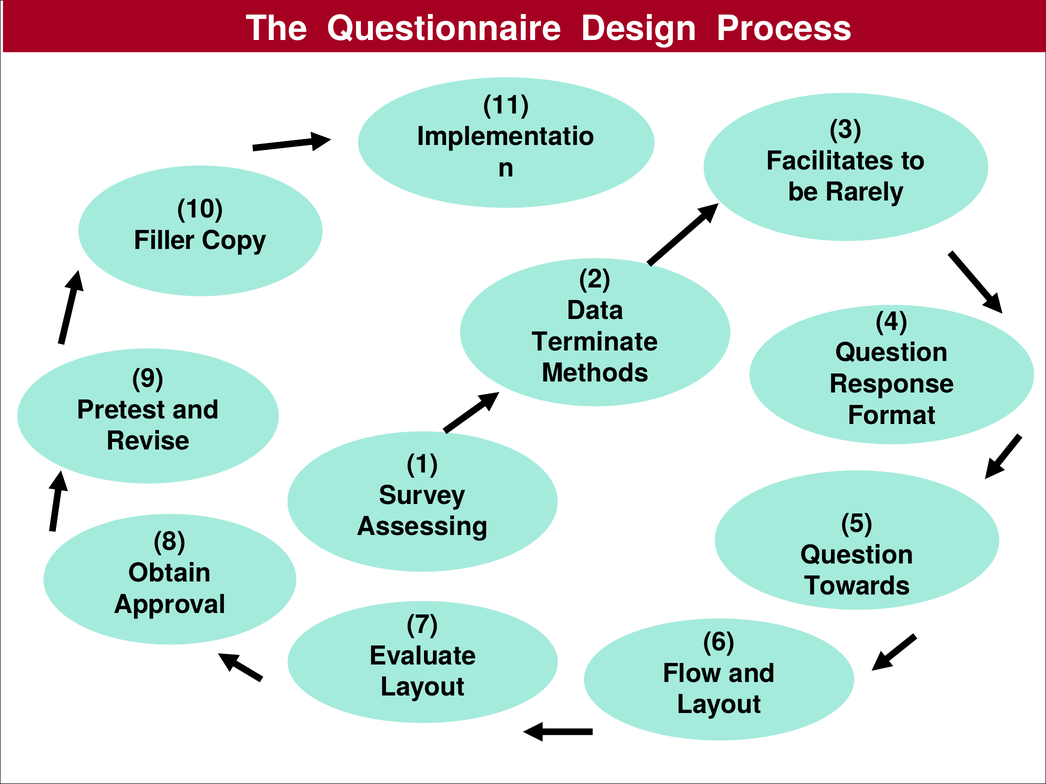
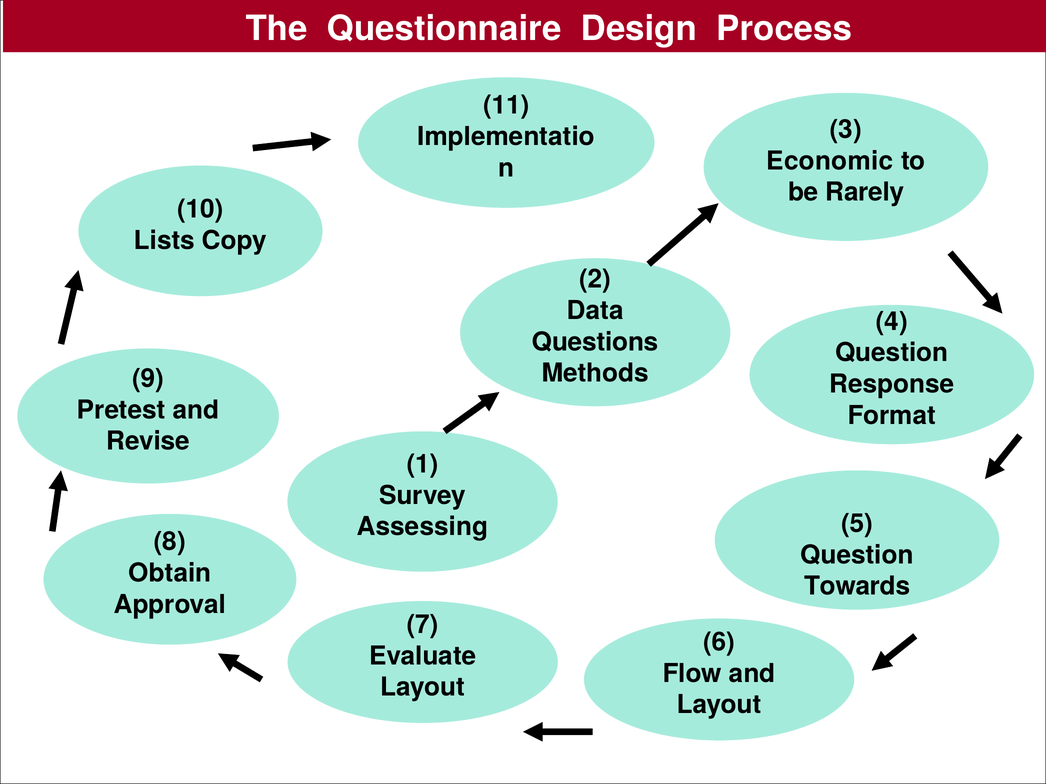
Facilitates: Facilitates -> Economic (830, 161)
Filler: Filler -> Lists (164, 241)
Terminate: Terminate -> Questions (595, 342)
